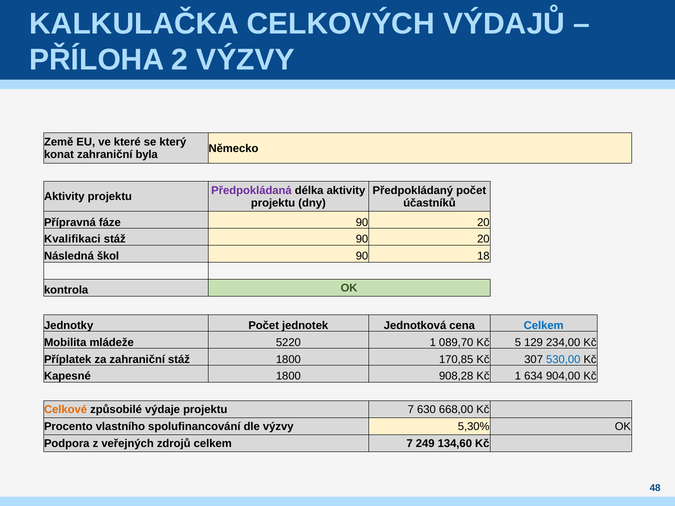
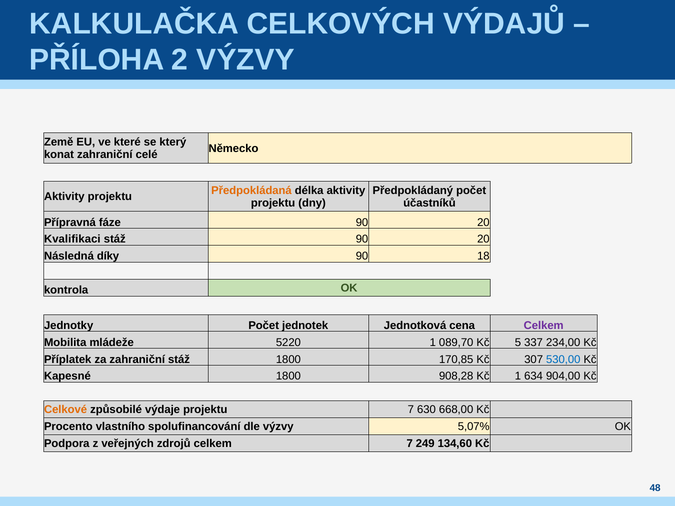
byla: byla -> celé (147, 155)
Předpokládaná colour: purple -> orange (251, 191)
škol: škol -> díky (108, 256)
Celkem colour: blue -> purple (544, 326)
129: 129 -> 337 (534, 343)
5,30%: 5,30% -> 5,07% (474, 427)
